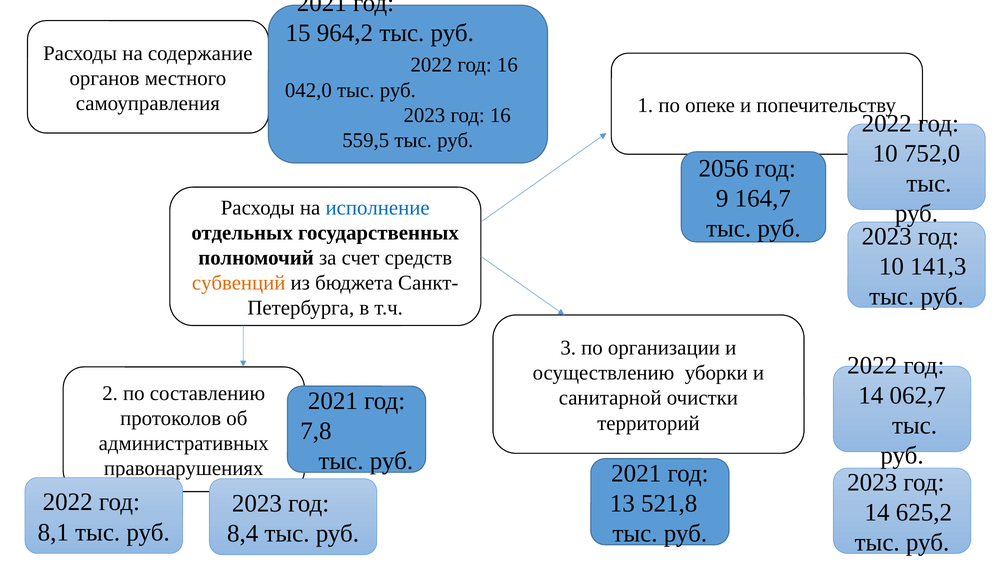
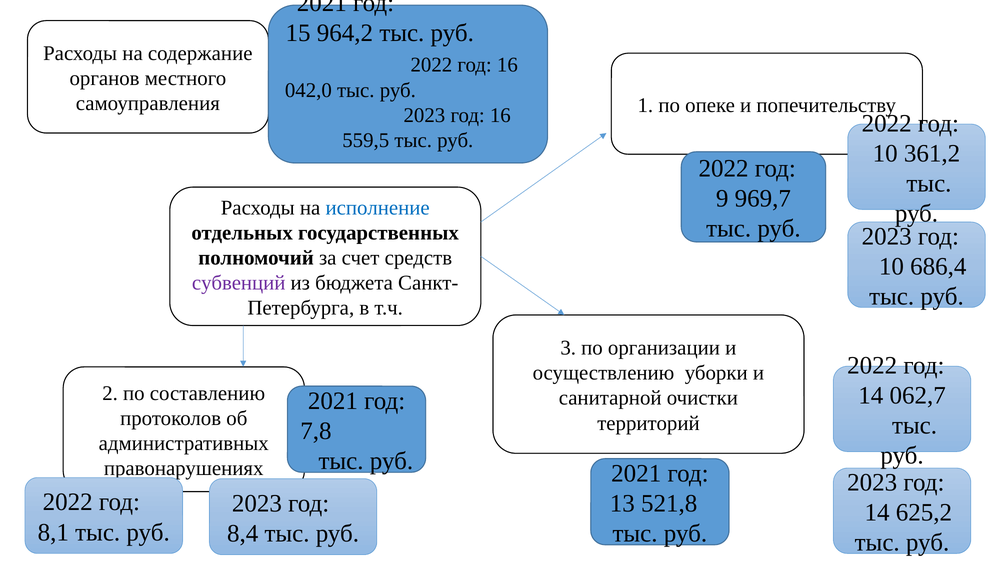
752,0: 752,0 -> 361,2 (932, 153)
2056: 2056 -> 2022 (724, 168)
164,7: 164,7 -> 969,7 (763, 198)
141,3: 141,3 -> 686,4 (938, 266)
субвенций colour: orange -> purple (239, 283)
